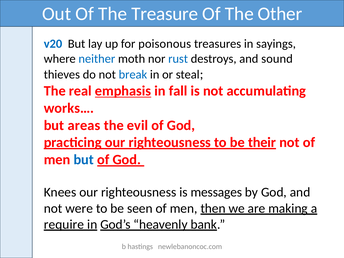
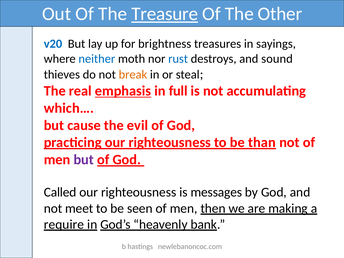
Treasure underline: none -> present (165, 14)
poisonous: poisonous -> brightness (165, 44)
break colour: blue -> orange (133, 75)
fall: fall -> full (178, 91)
works…: works… -> which… (69, 108)
areas: areas -> cause (84, 125)
their: their -> than (262, 143)
but colour: blue -> purple (84, 160)
Knees: Knees -> Called (60, 192)
were: were -> meet (79, 208)
